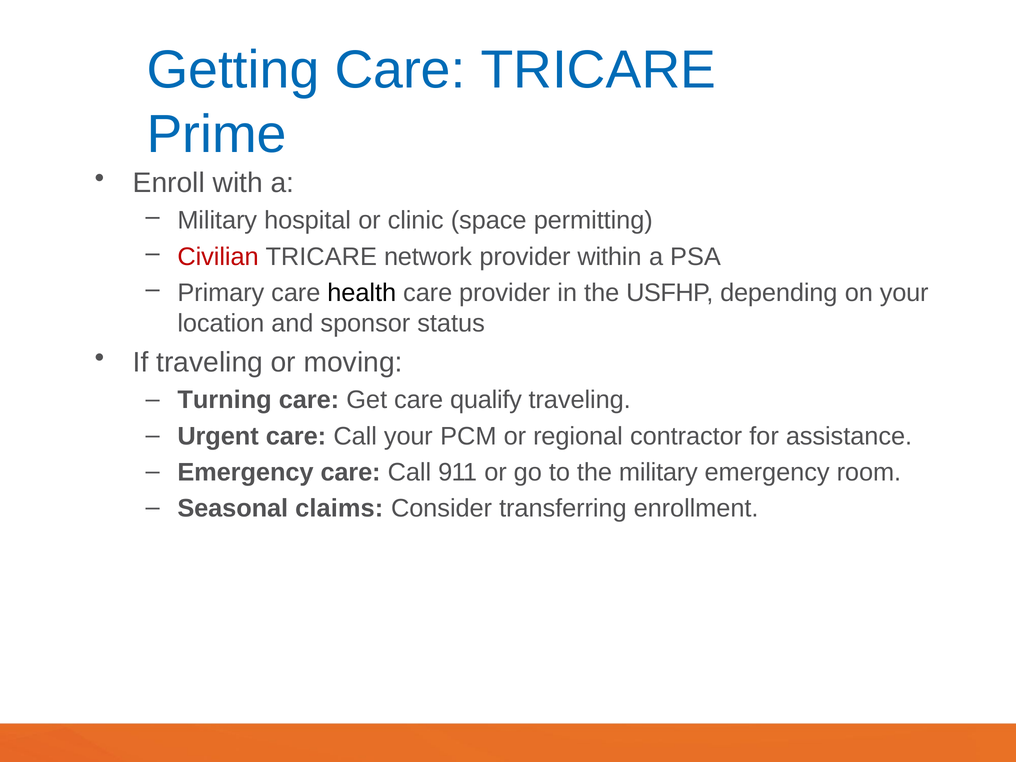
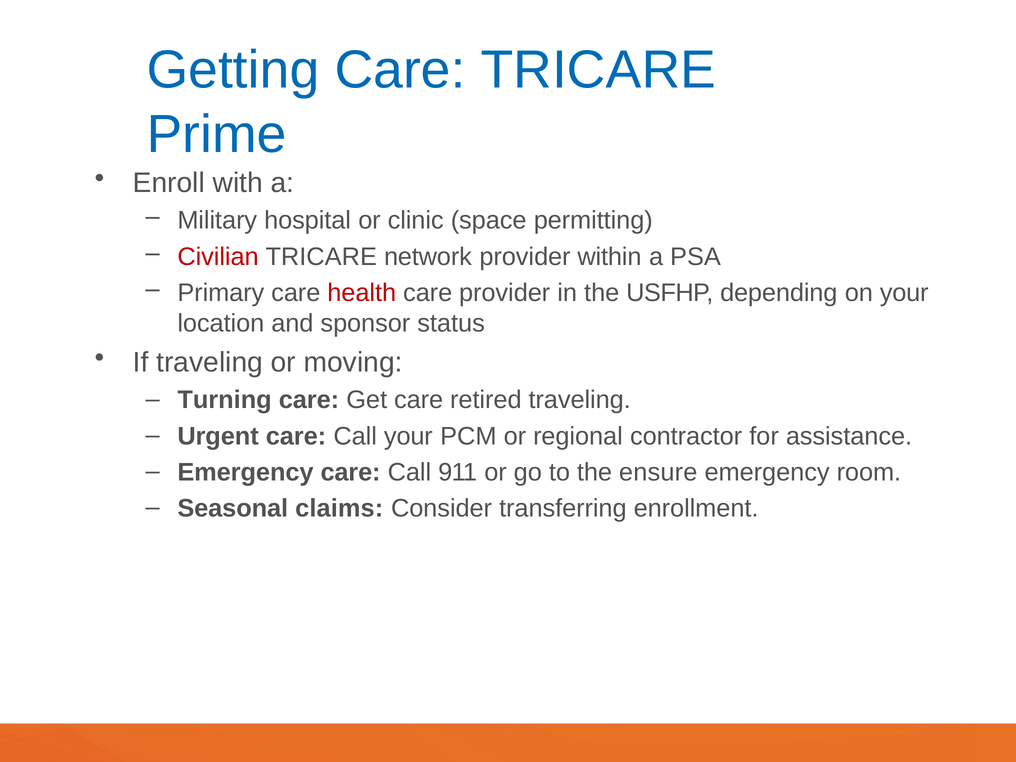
health colour: black -> red (362, 293)
qualify: qualify -> retired (486, 400)
the military: military -> ensure (658, 472)
